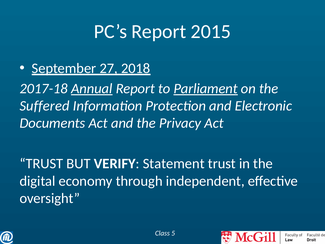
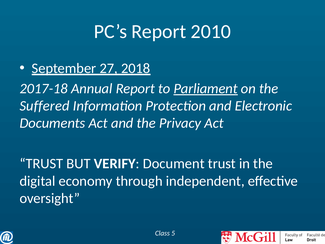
2015: 2015 -> 2010 (211, 31)
Annual underline: present -> none (92, 88)
Statement: Statement -> Document (174, 164)
